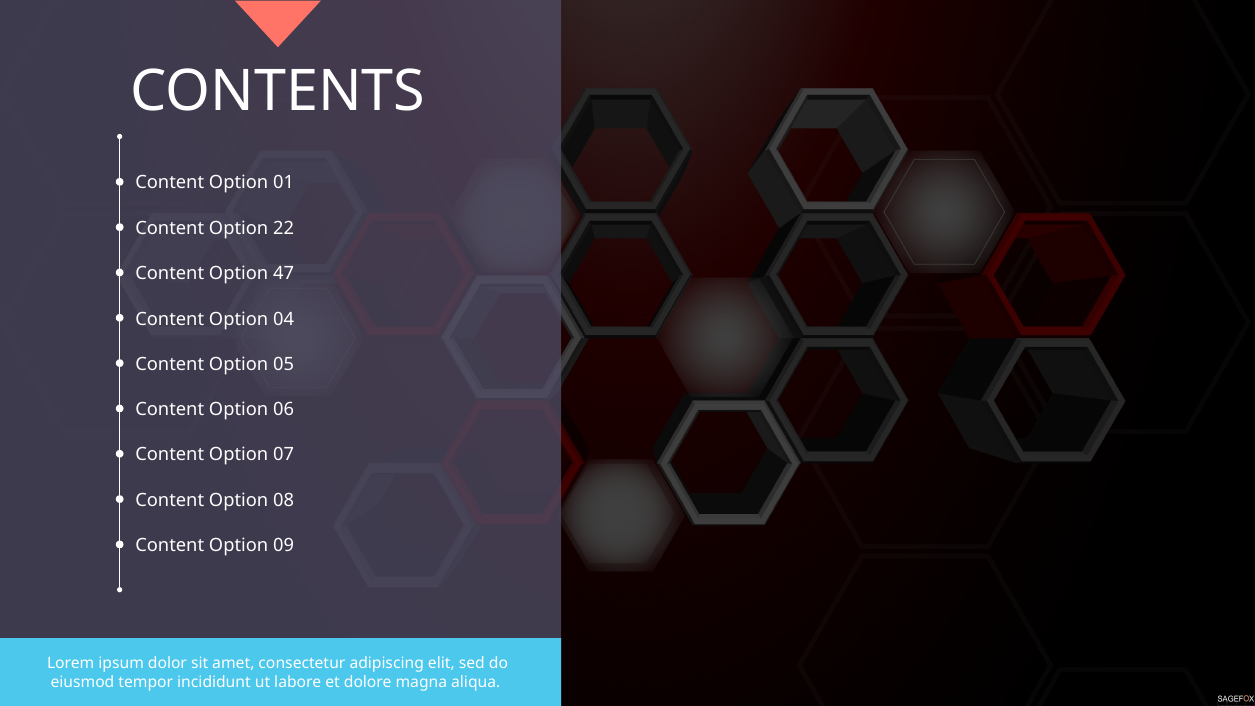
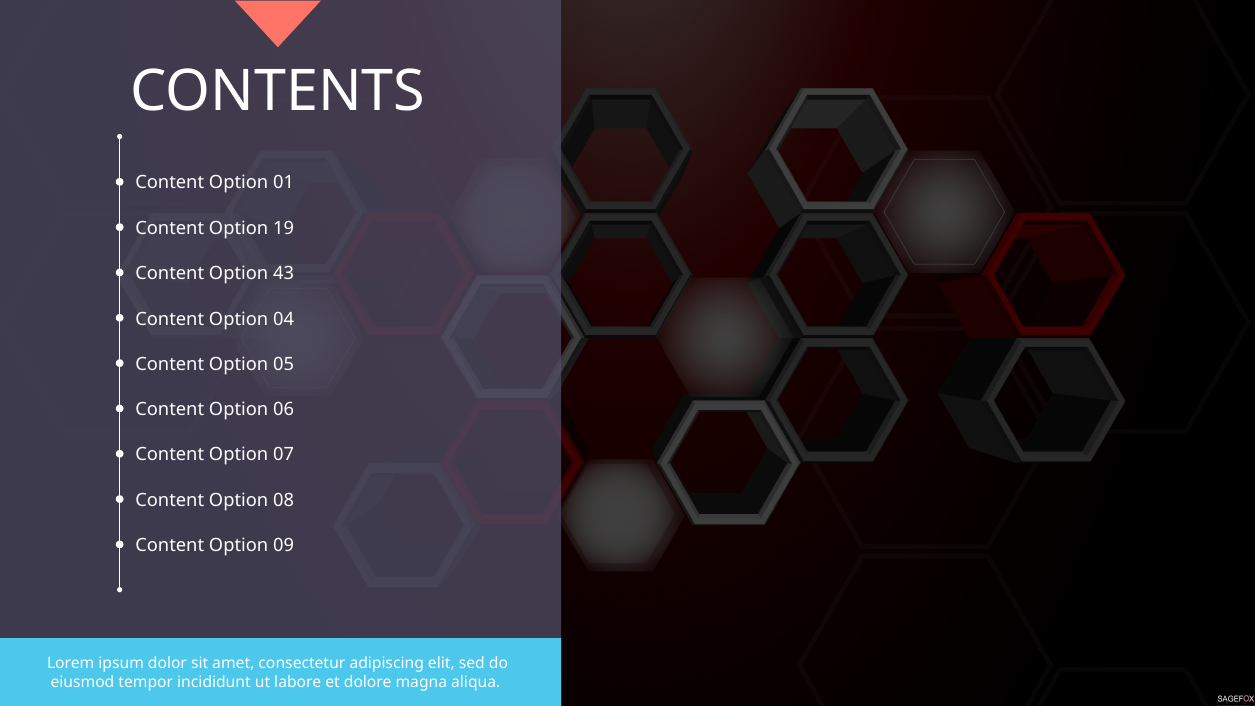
22: 22 -> 19 (284, 228)
47: 47 -> 43 (284, 274)
